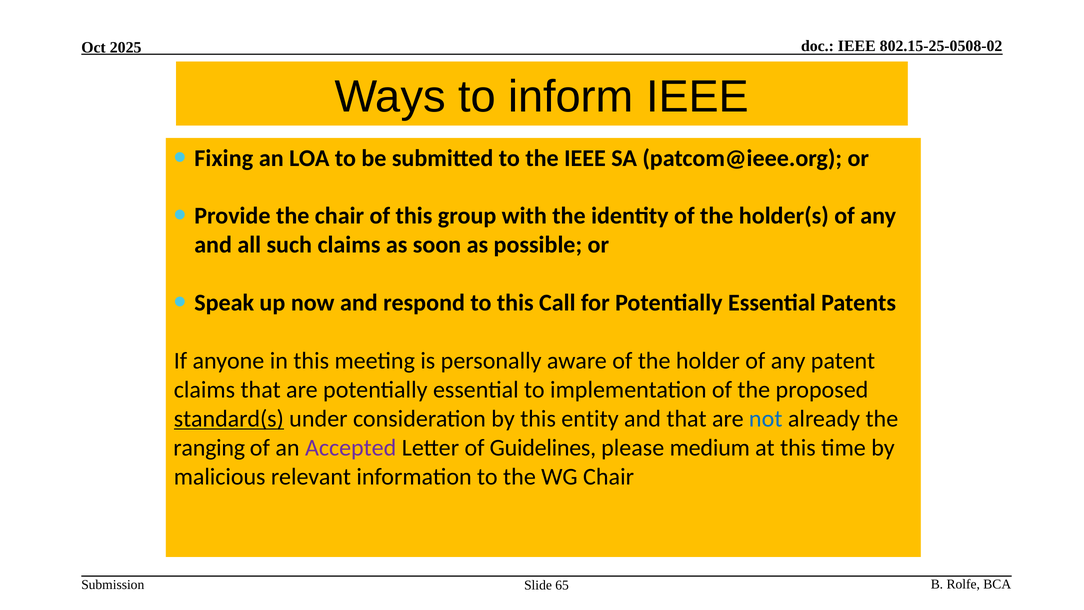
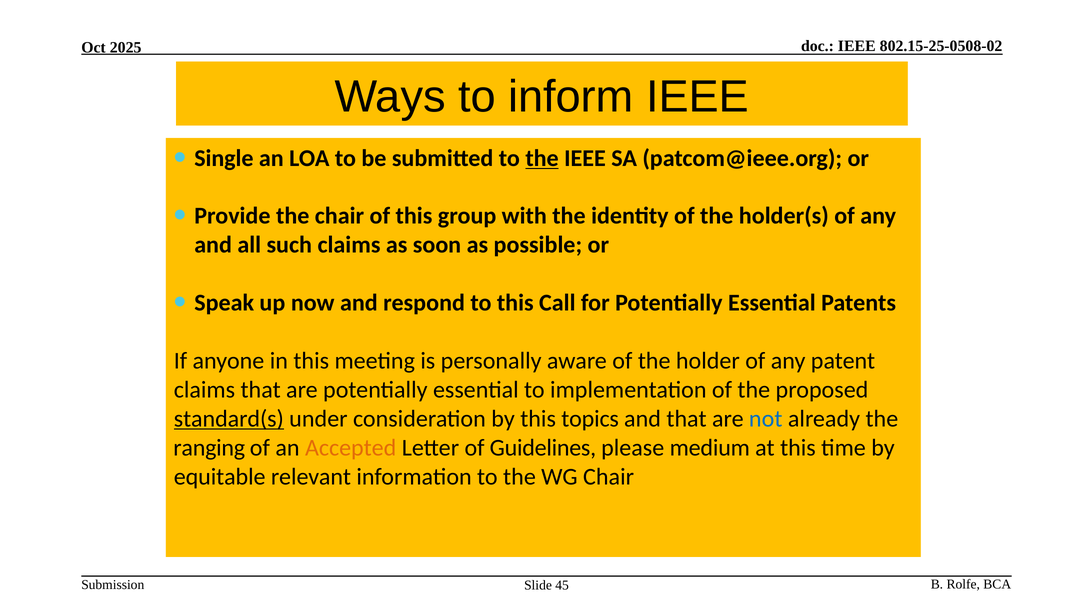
Fixing: Fixing -> Single (224, 158)
the underline: none -> present (542, 158)
this entity: entity -> topics (590, 419)
Accepted colour: purple -> orange (351, 447)
malicious: malicious -> equitable (220, 476)
65: 65 -> 45 (562, 585)
